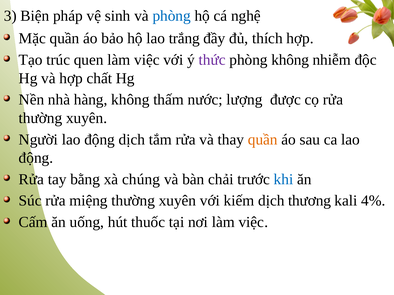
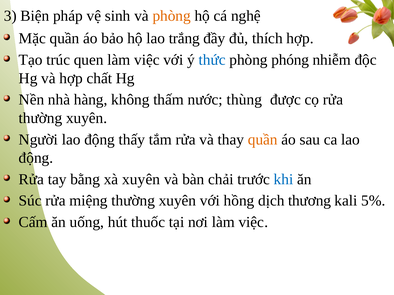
phòng colour: blue -> orange (172, 16)
thức colour: purple -> blue (212, 60)
phòng không: không -> phóng (290, 60)
lượng: lượng -> thùng (244, 100)
động dịch: dịch -> thấy (132, 140)
xà chúng: chúng -> xuyên (141, 180)
kiếm: kiếm -> hồng (239, 201)
4%: 4% -> 5% (373, 201)
